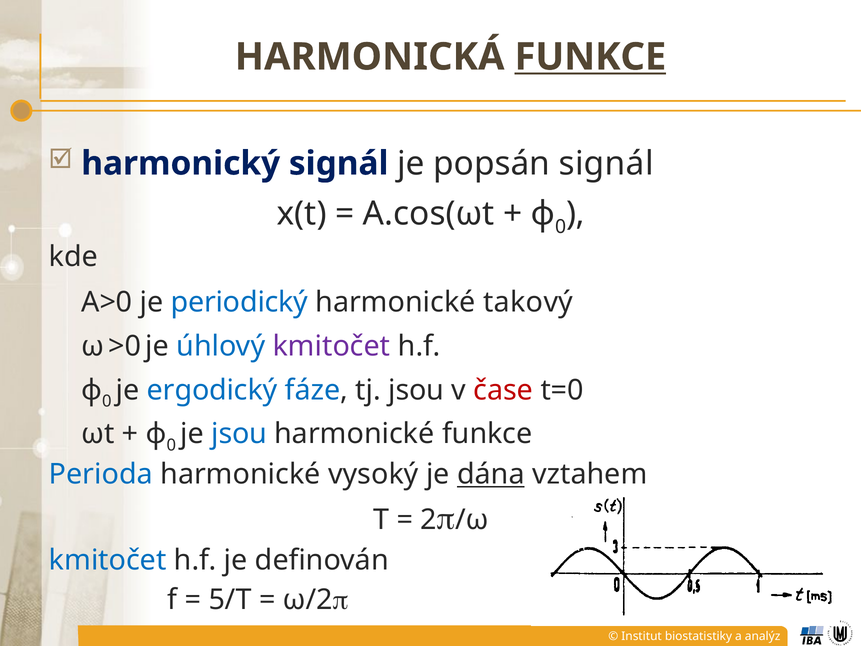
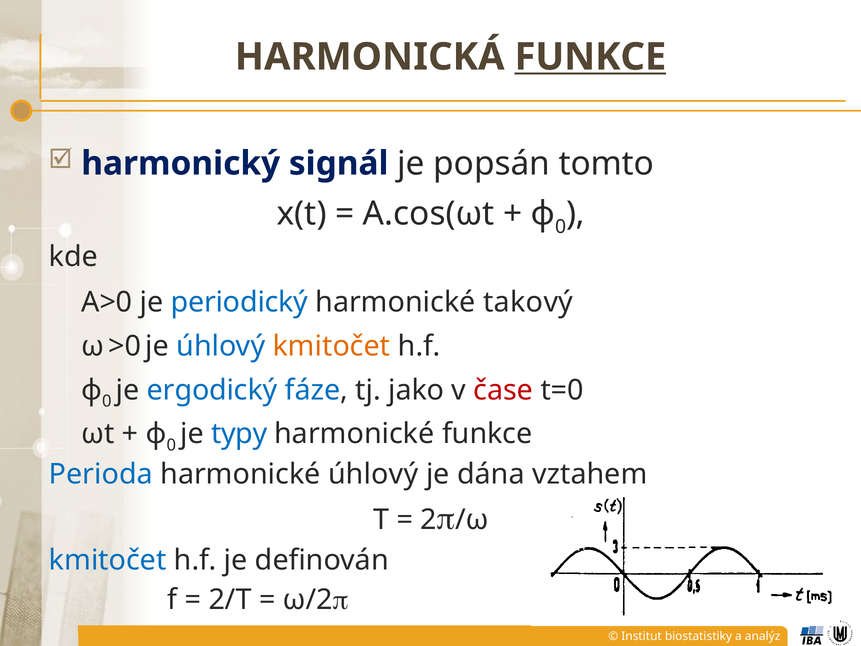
popsán signál: signál -> tomto (606, 163)
kmitočet colour: purple -> orange (331, 346)
tj jsou: jsou -> jako (416, 390)
je jsou: jsou -> typy (239, 434)
harmonické vysoký: vysoký -> úhlový (373, 474)
dána underline: present -> none (491, 474)
5/T: 5/T -> 2/T (230, 600)
